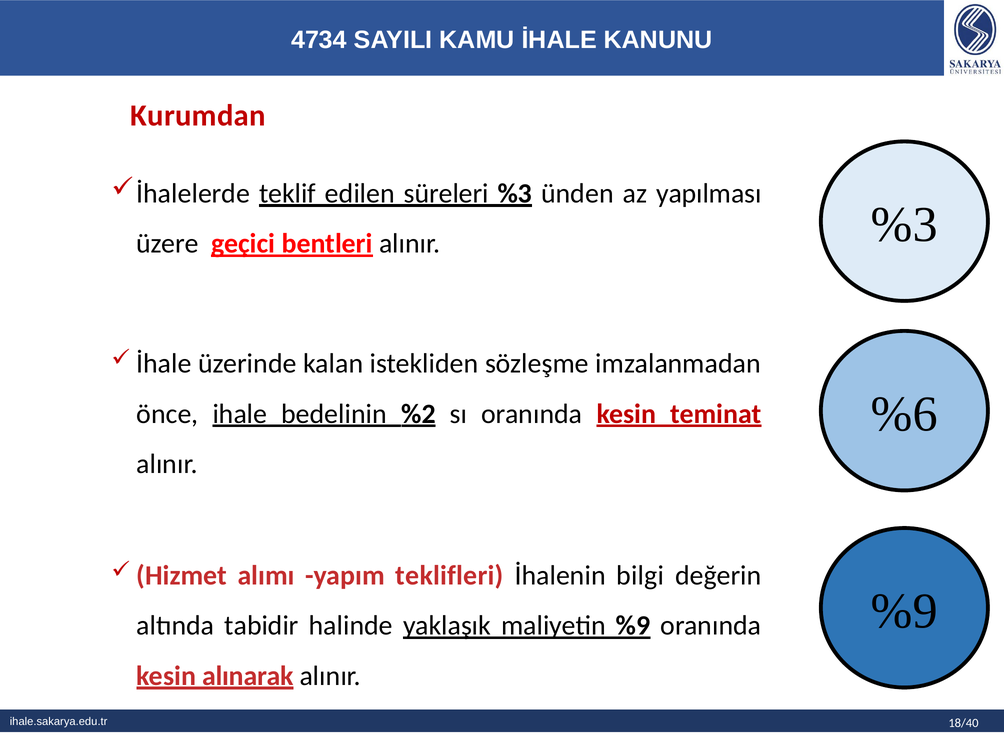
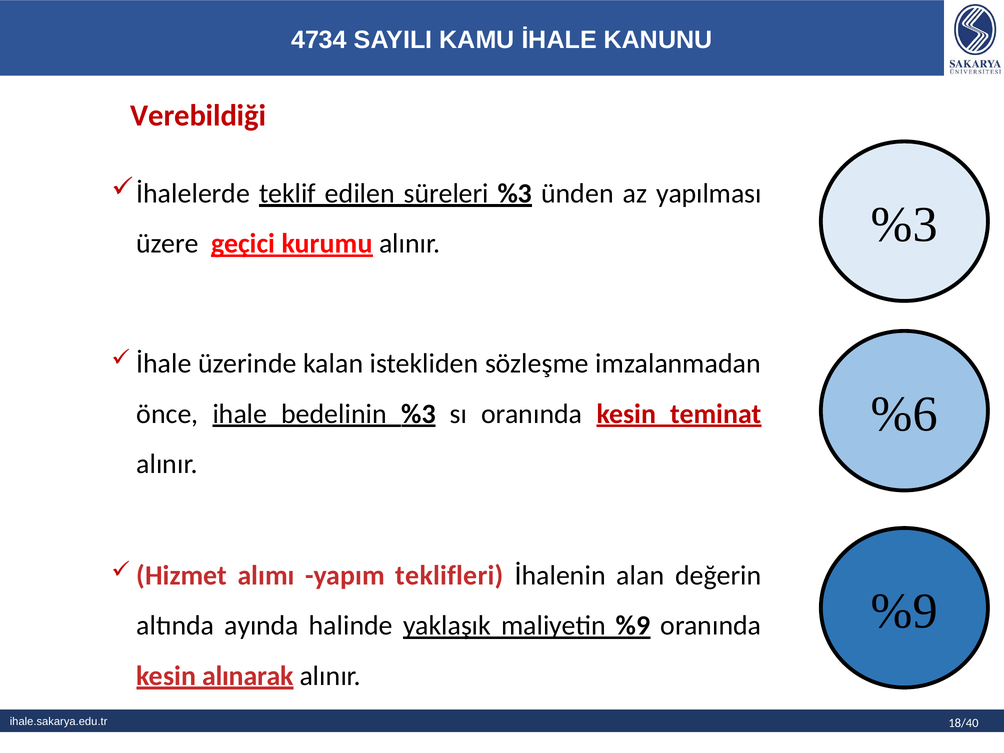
Kurumdan: Kurumdan -> Verebildiği (198, 116)
bentleri: bentleri -> kurumu (327, 244)
bedelinin %2: %2 -> %3 (418, 414)
bilgi: bilgi -> alan (640, 576)
tabidir: tabidir -> ayında (262, 626)
